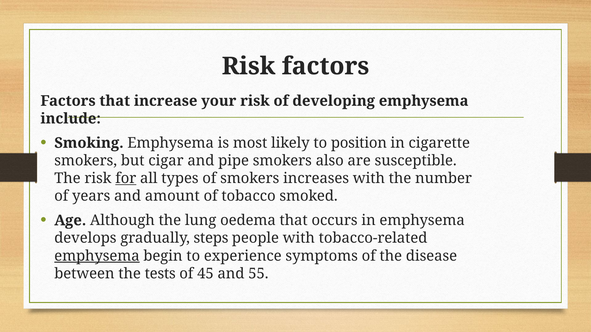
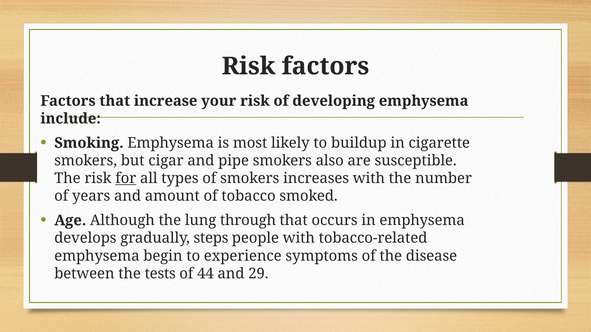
position: position -> buildup (359, 143)
oedema: oedema -> through (248, 221)
emphysema underline: present -> none (97, 256)
45: 45 -> 44 (205, 274)
55: 55 -> 29 (258, 274)
